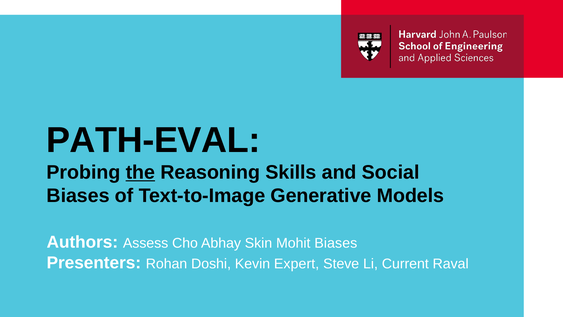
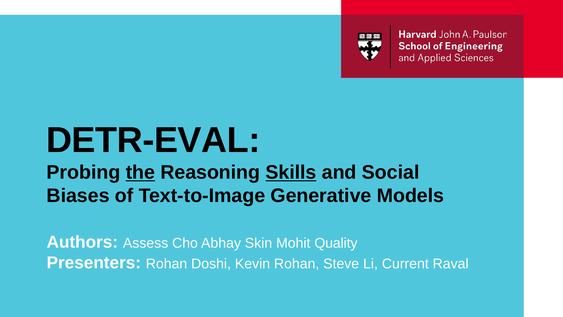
PATH-EVAL: PATH-EVAL -> DETR-EVAL (153, 140)
Skills underline: none -> present (291, 172)
Mohit Biases: Biases -> Quality (336, 243)
Kevin Expert: Expert -> Rohan (297, 264)
